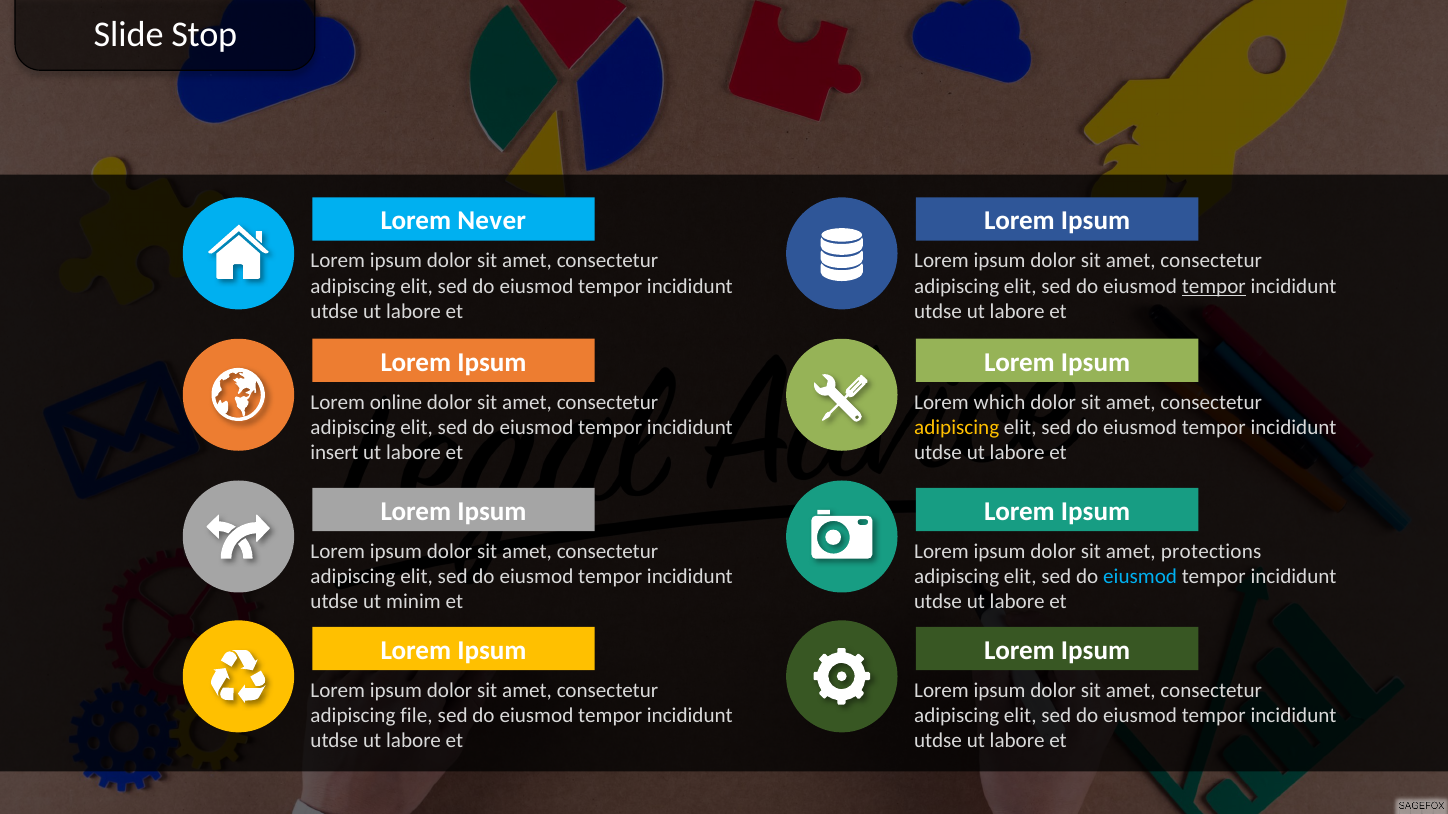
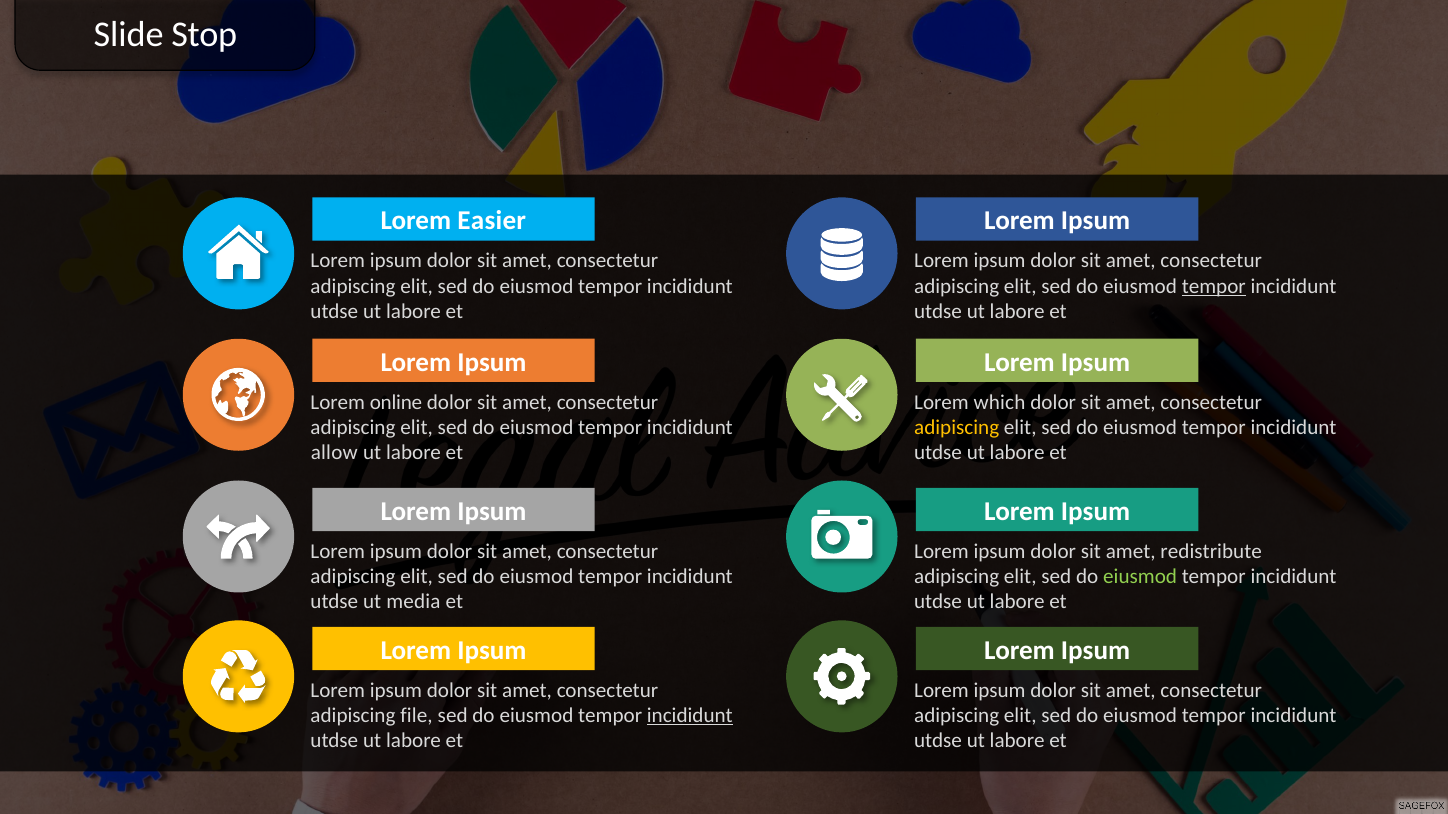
Never: Never -> Easier (492, 221)
insert: insert -> allow (334, 453)
protections: protections -> redistribute (1211, 552)
eiusmod colour: light blue -> light green (1140, 577)
minim: minim -> media (413, 602)
incididunt underline: none -> present (690, 716)
